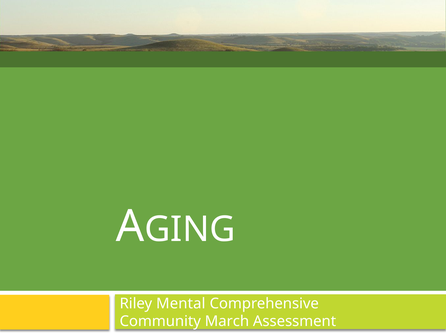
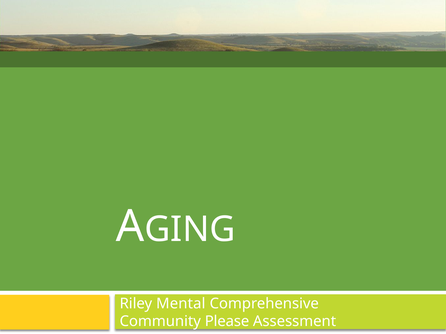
March: March -> Please (227, 322)
